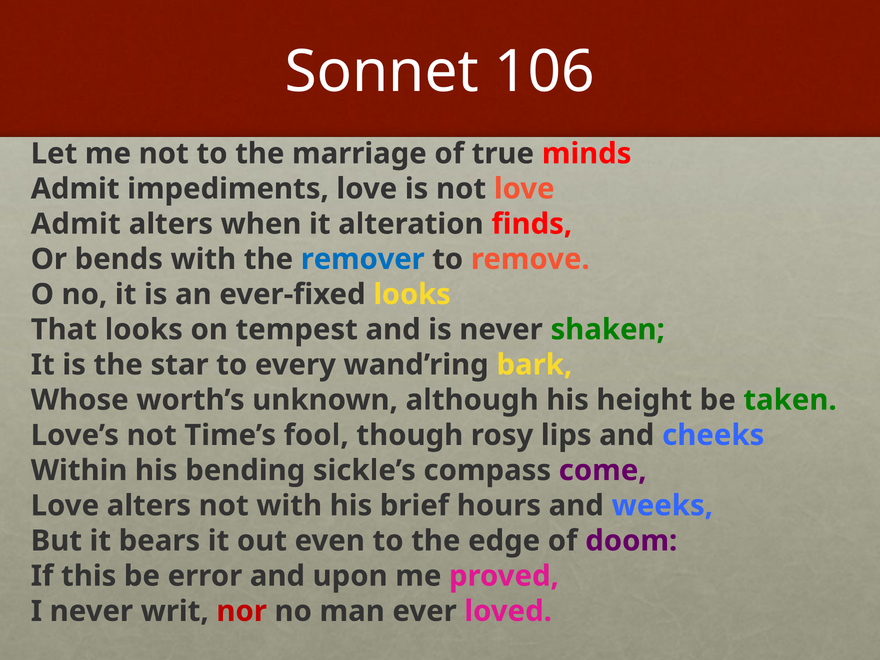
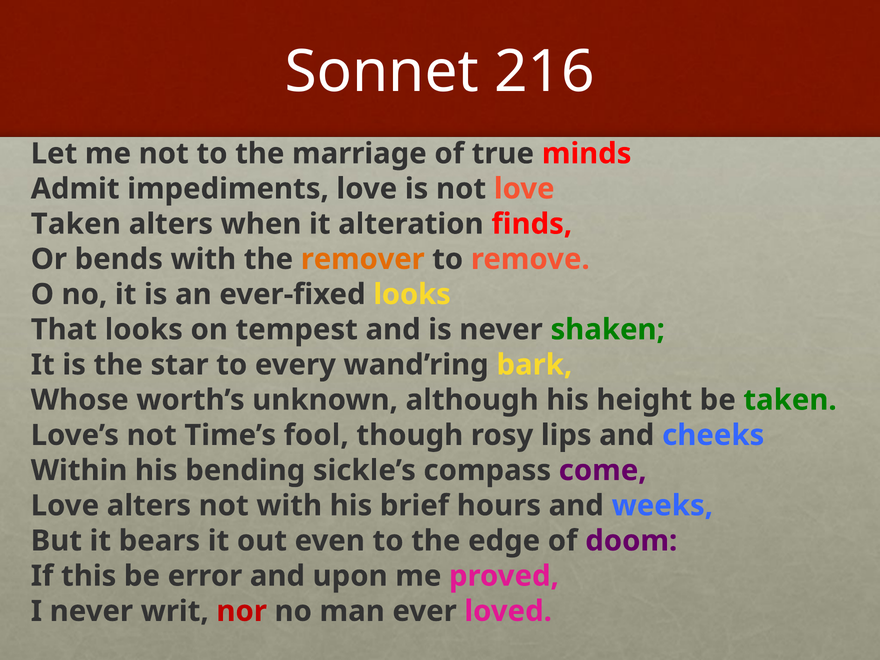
106: 106 -> 216 (545, 72)
Admit: Admit -> Taken (76, 224)
remover colour: blue -> orange (363, 259)
